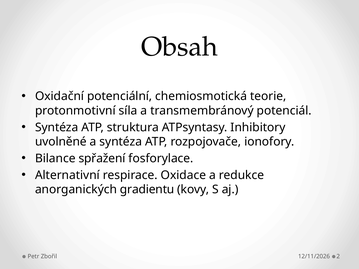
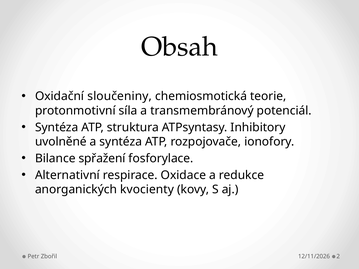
potenciální: potenciální -> sloučeniny (120, 96)
gradientu: gradientu -> kvocienty (147, 190)
